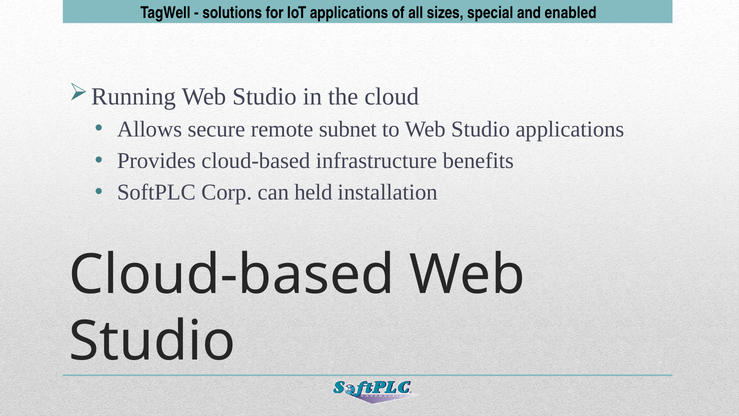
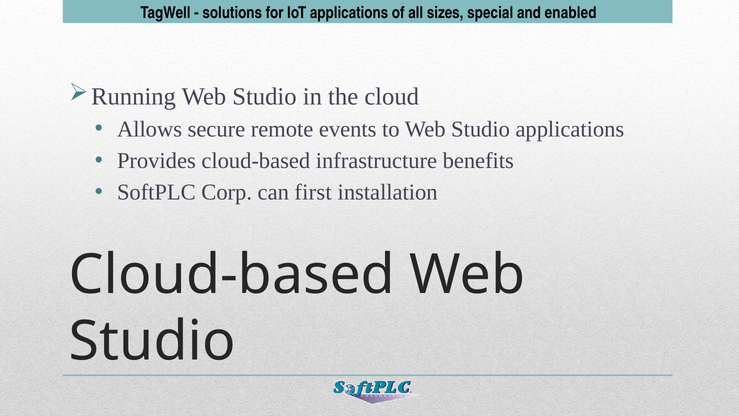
subnet: subnet -> events (348, 129)
held: held -> first (313, 192)
